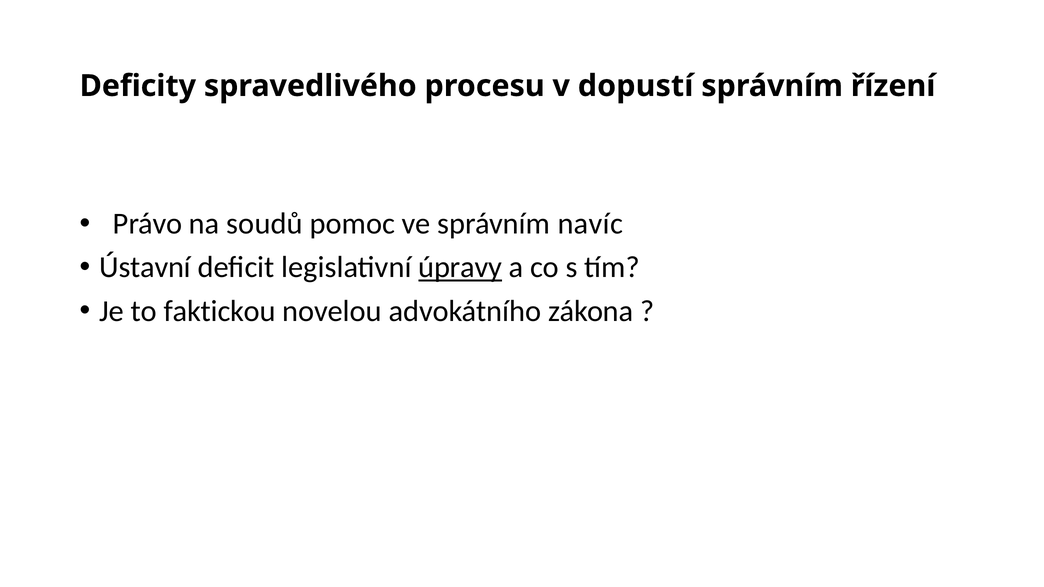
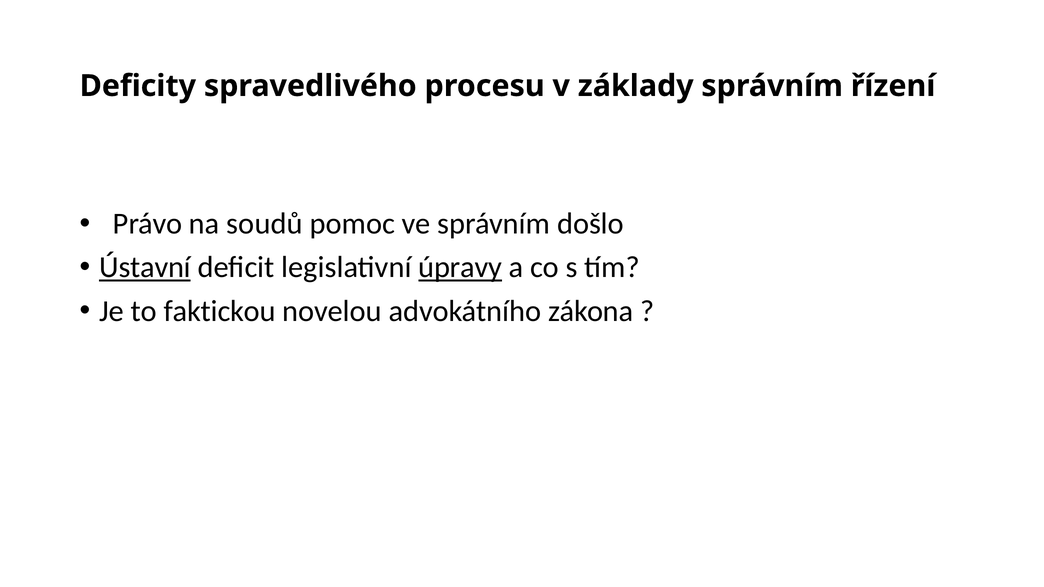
dopustí: dopustí -> základy (636, 86)
navíc: navíc -> došlo (591, 224)
Ústavní underline: none -> present (145, 268)
